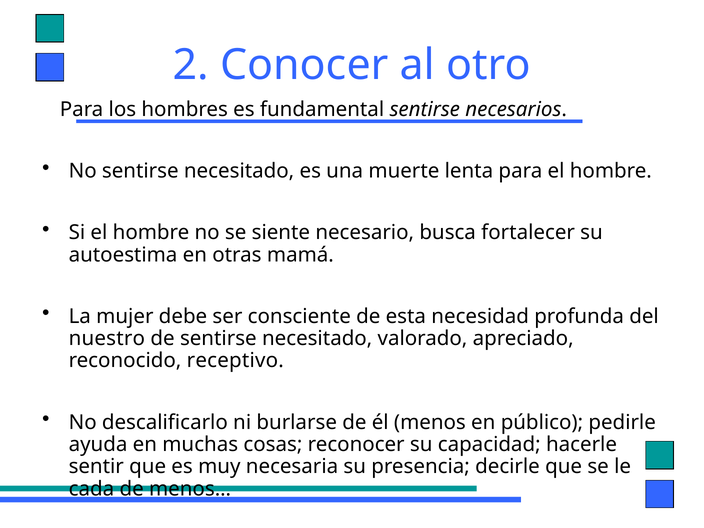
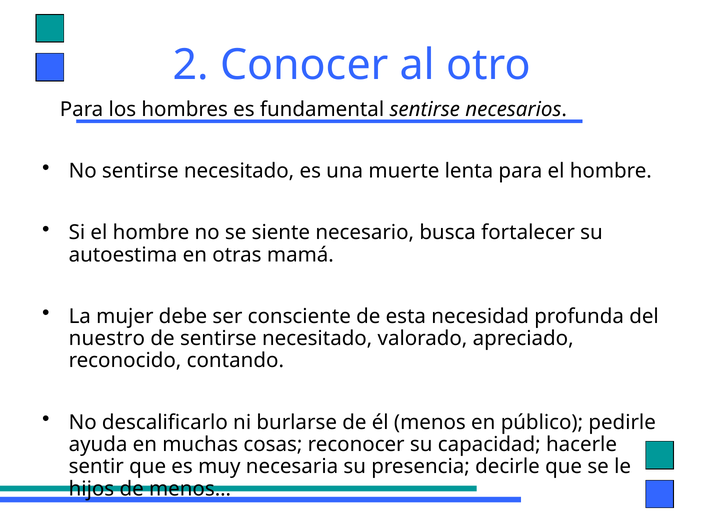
receptivo: receptivo -> contando (235, 361)
cada: cada -> hijos (91, 489)
